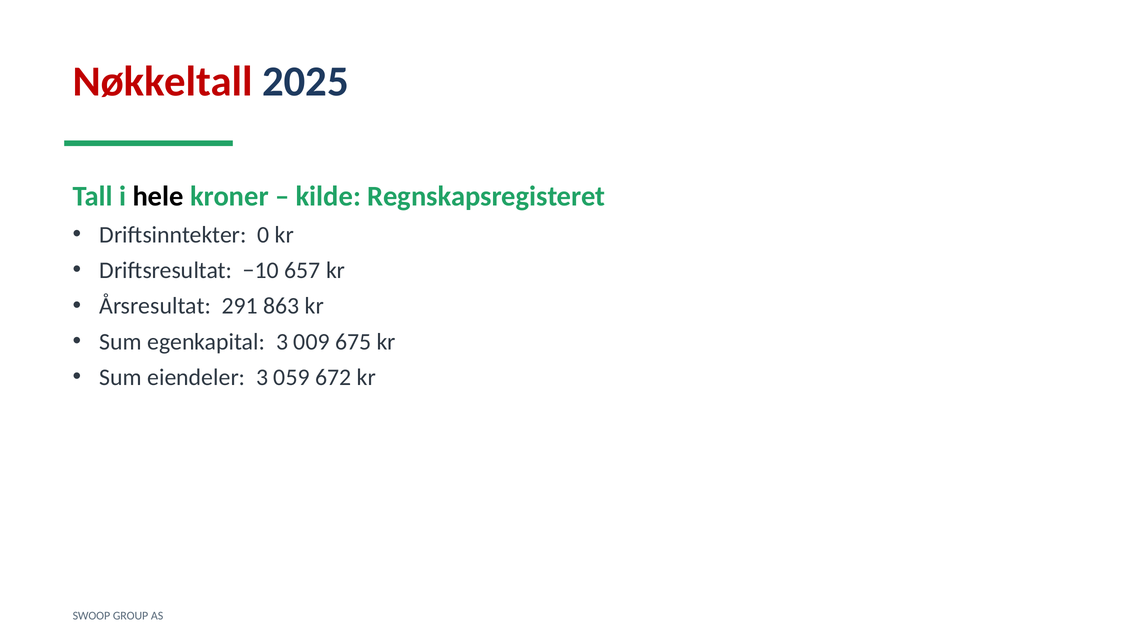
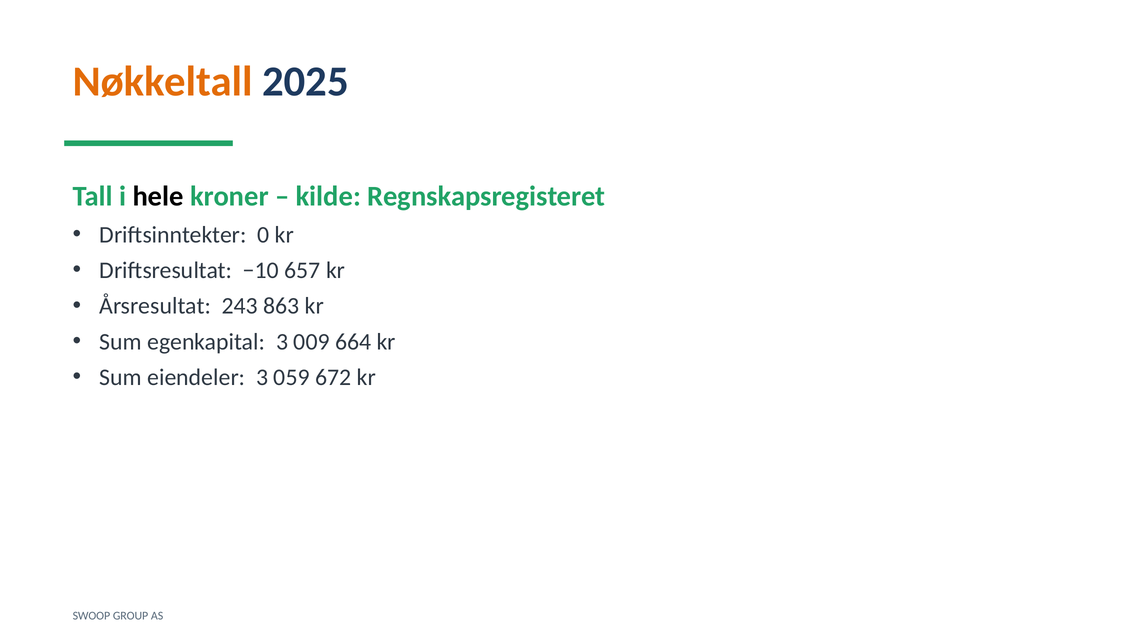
Nøkkeltall colour: red -> orange (163, 82)
291: 291 -> 243 (240, 306)
675: 675 -> 664 (353, 342)
